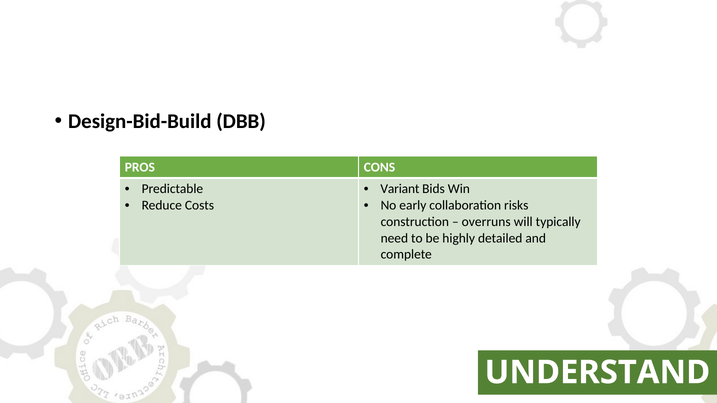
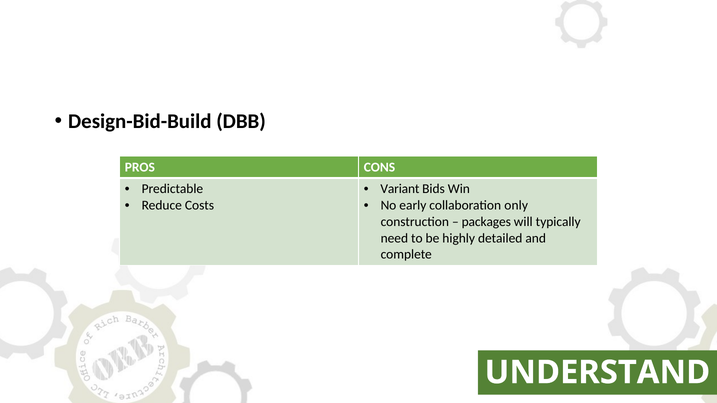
risks: risks -> only (516, 205)
overruns: overruns -> packages (486, 222)
